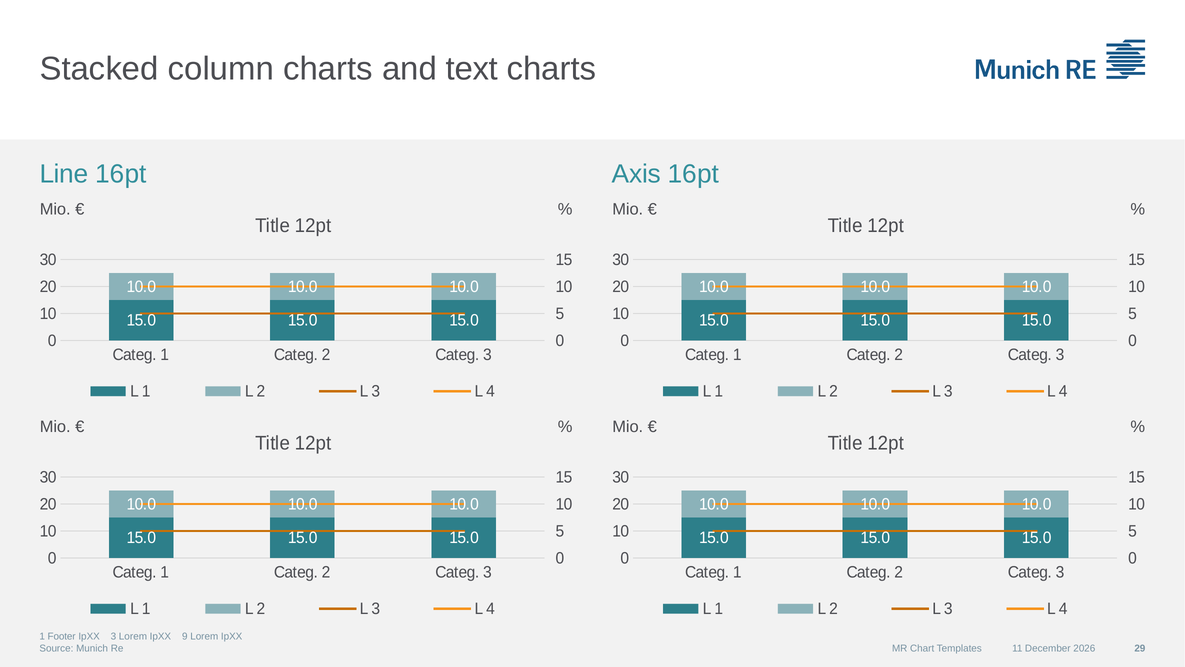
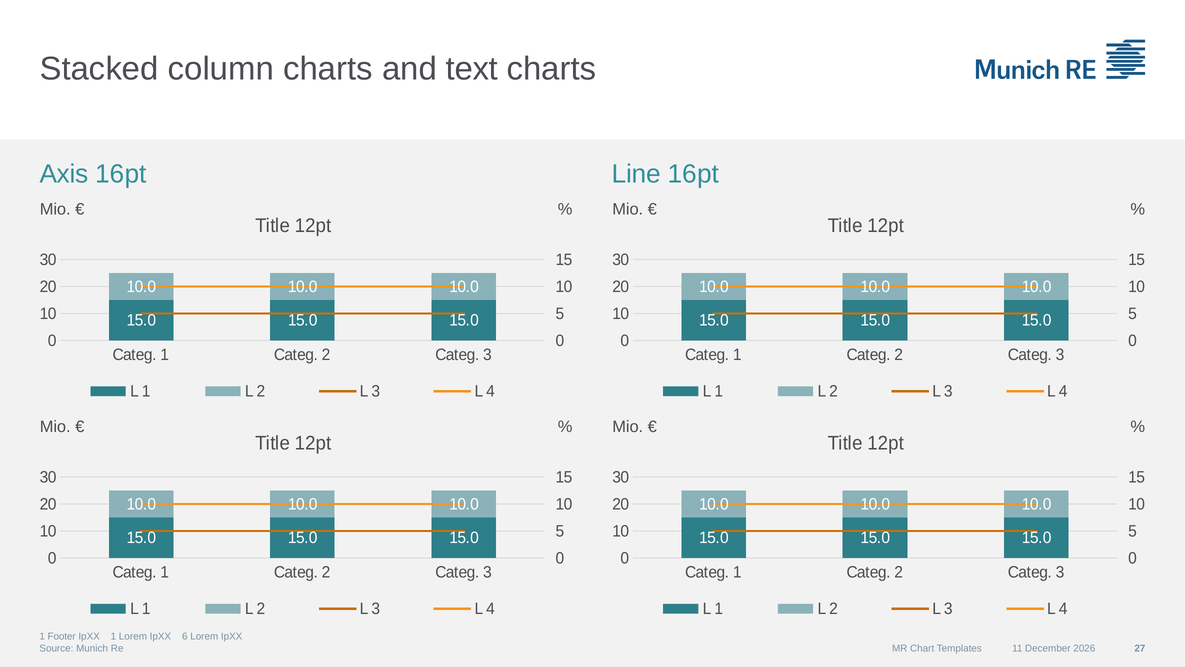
Line: Line -> Axis (64, 174)
Axis: Axis -> Line (636, 174)
IpXX 3: 3 -> 1 (113, 636)
9: 9 -> 6 (185, 636)
29: 29 -> 27 (1140, 648)
